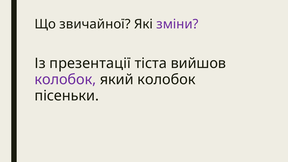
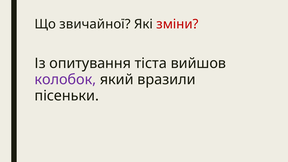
зміни colour: purple -> red (177, 24)
презентації: презентації -> опитування (90, 63)
який колобок: колобок -> вразили (167, 80)
